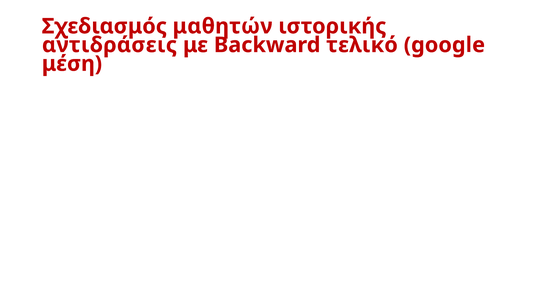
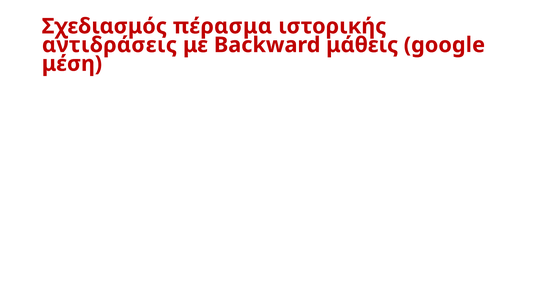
μαθητών: μαθητών -> πέρασμα (222, 26)
τελικό: τελικό -> μάθεις (362, 45)
